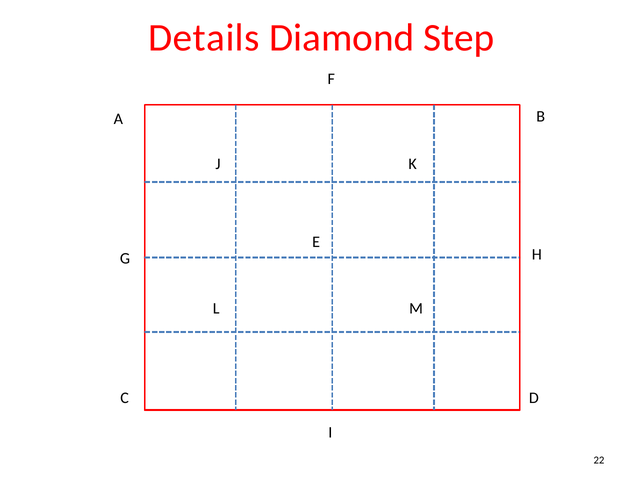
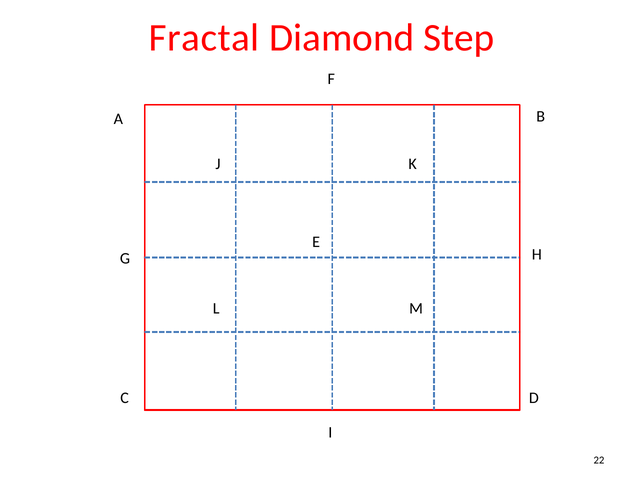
Details: Details -> Fractal (204, 38)
